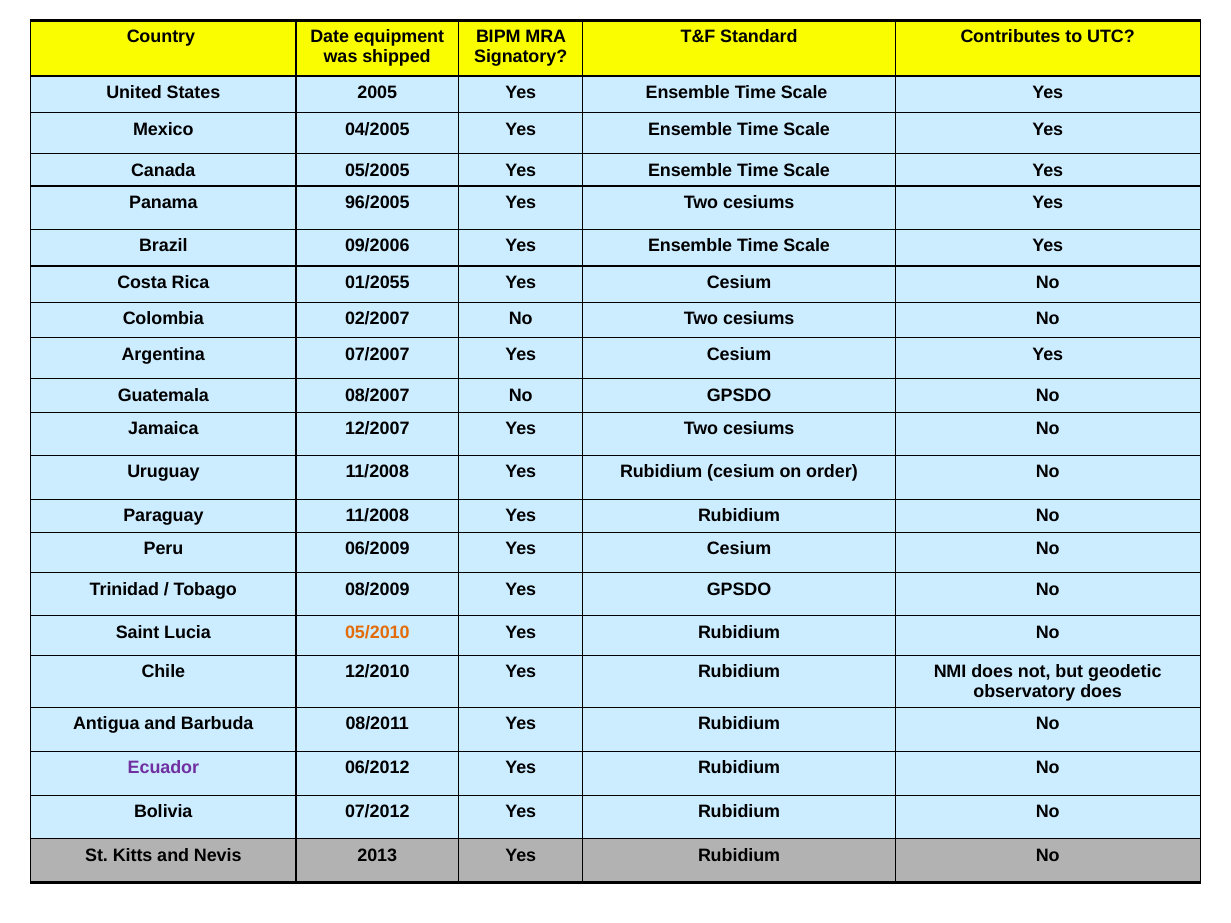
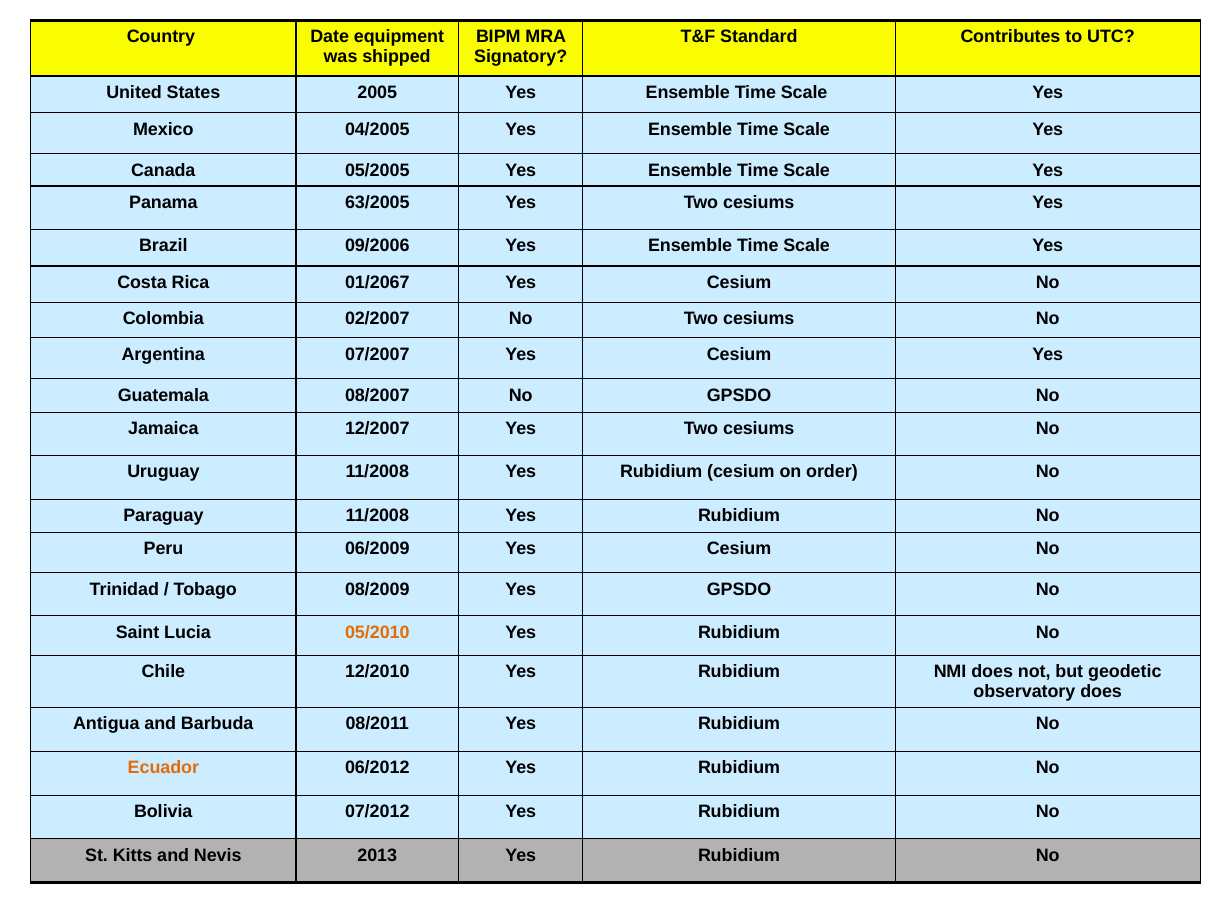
96/2005: 96/2005 -> 63/2005 (377, 202)
01/2055: 01/2055 -> 01/2067 (377, 282)
Ecuador colour: purple -> orange (163, 768)
